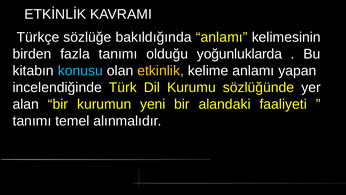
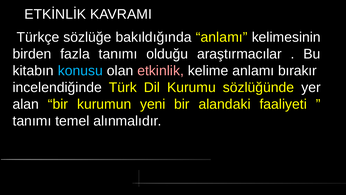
yoğunluklarda: yoğunluklarda -> araştırmacılar (239, 54)
etkinlik colour: yellow -> pink (161, 71)
yapan: yapan -> bırakır (297, 71)
